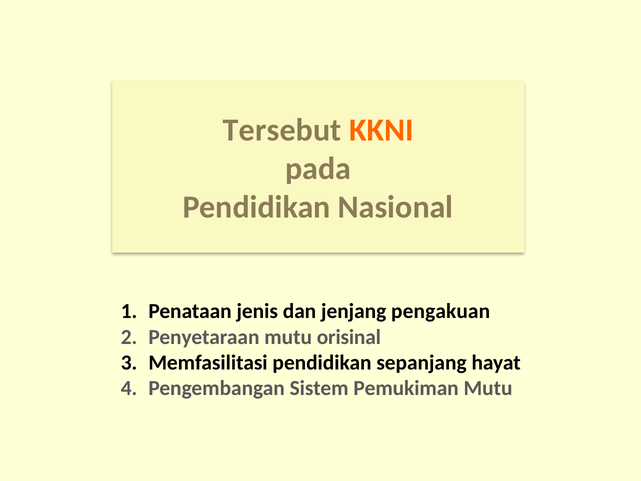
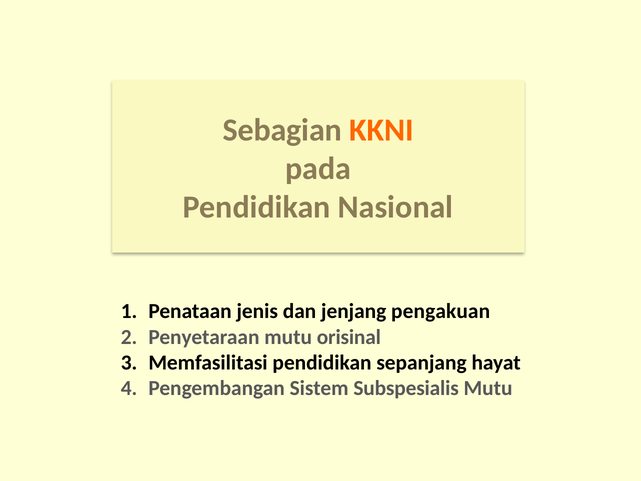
Tersebut: Tersebut -> Sebagian (282, 130)
Pemukiman: Pemukiman -> Subspesialis (406, 388)
